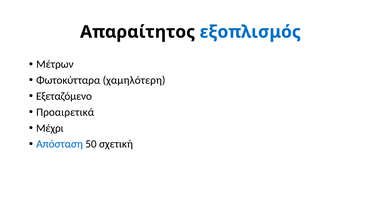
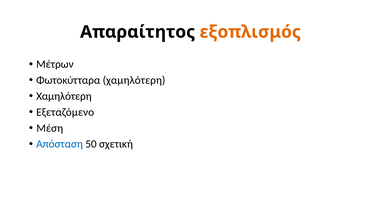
εξοπλισμός colour: blue -> orange (250, 32)
Εξεταζόμενο: Εξεταζόμενο -> Χαμηλότερη (64, 96)
Προαιρετικά: Προαιρετικά -> Εξεταζόμενο (65, 112)
Μέχρι: Μέχρι -> Μέση (50, 128)
